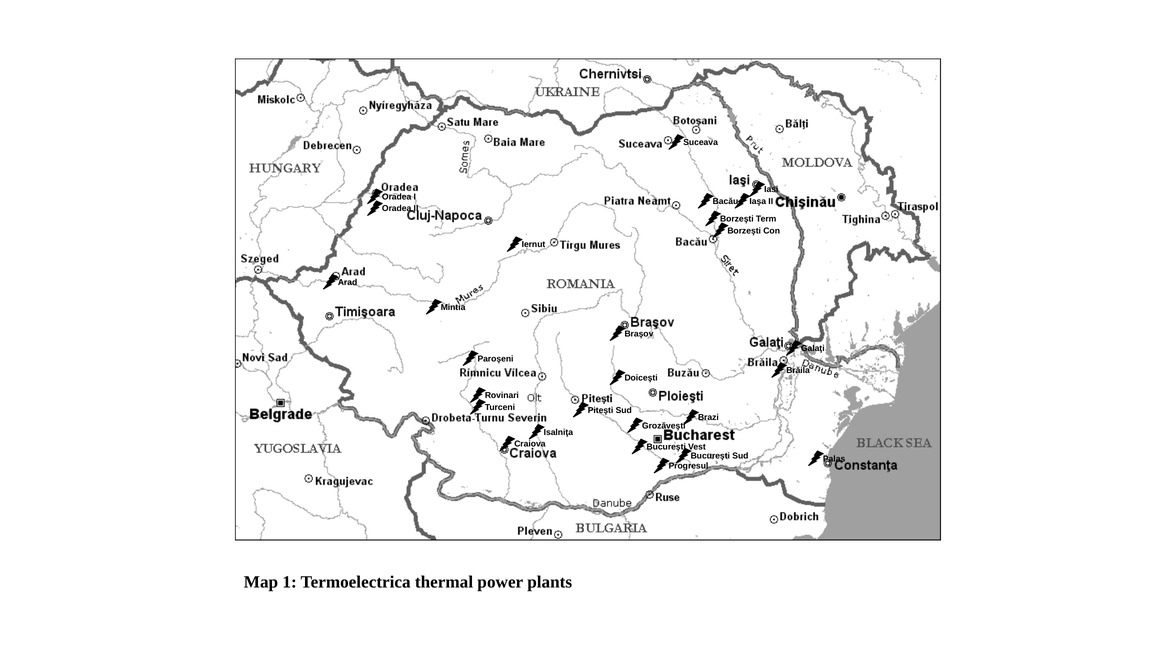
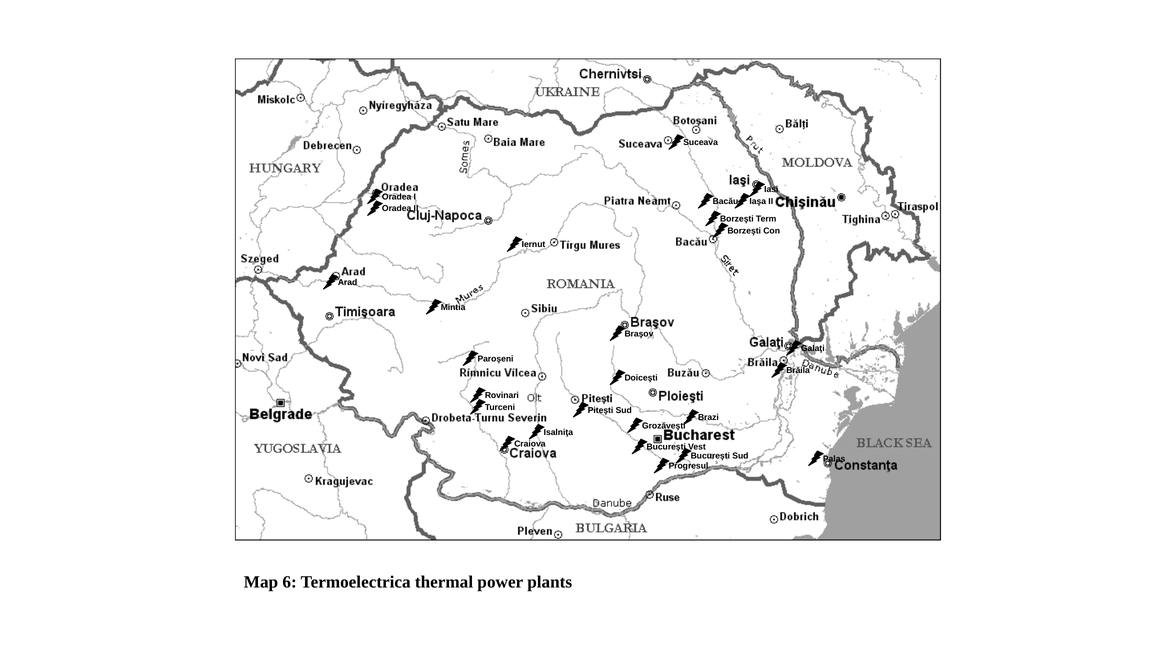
1: 1 -> 6 (290, 582)
